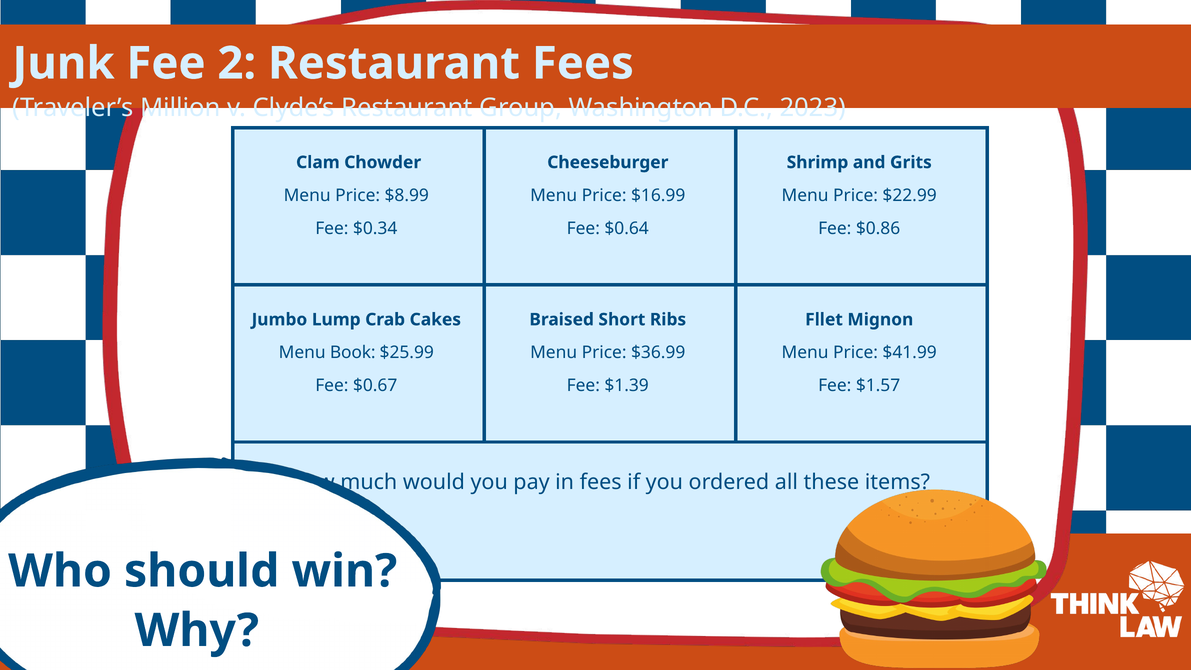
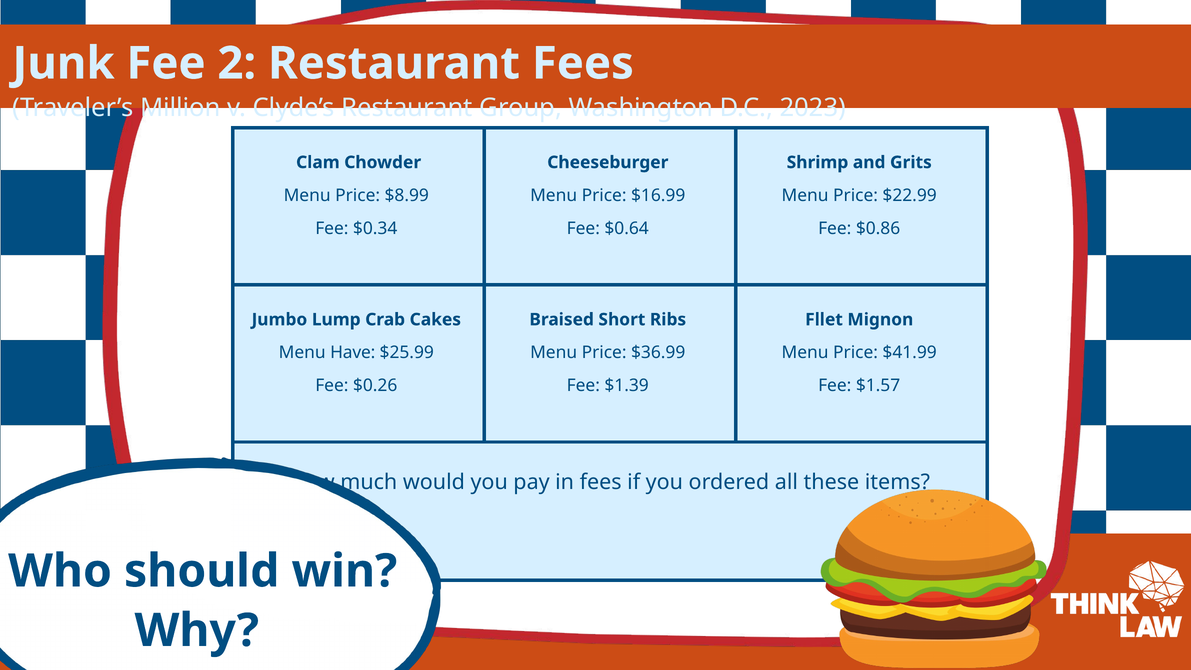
Book: Book -> Have (353, 353)
$0.67: $0.67 -> $0.26 (375, 386)
